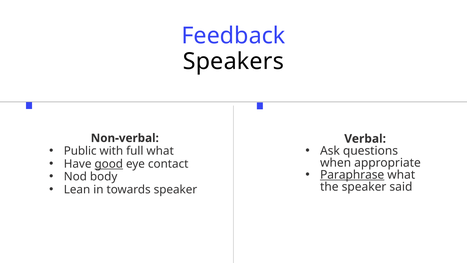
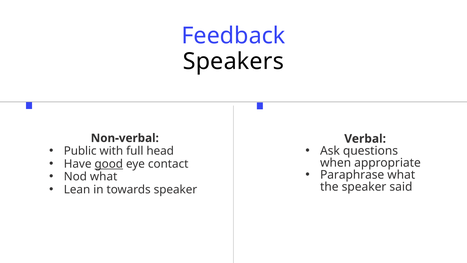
full what: what -> head (160, 151)
Paraphrase underline: present -> none (352, 175)
Nod body: body -> what (104, 177)
